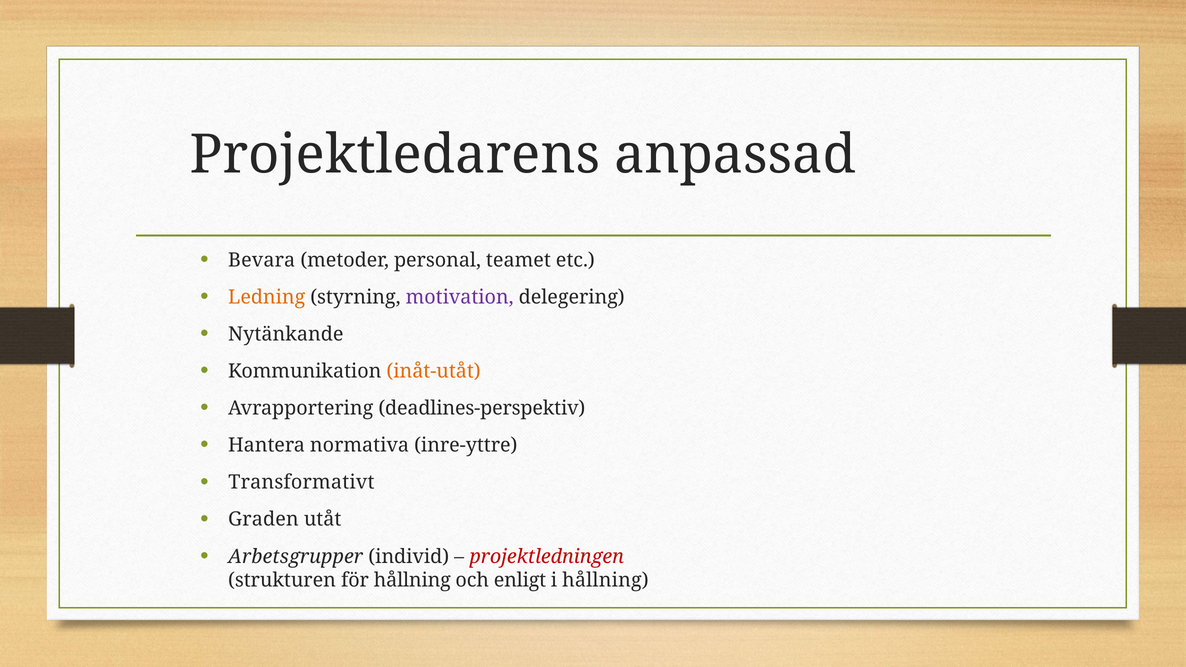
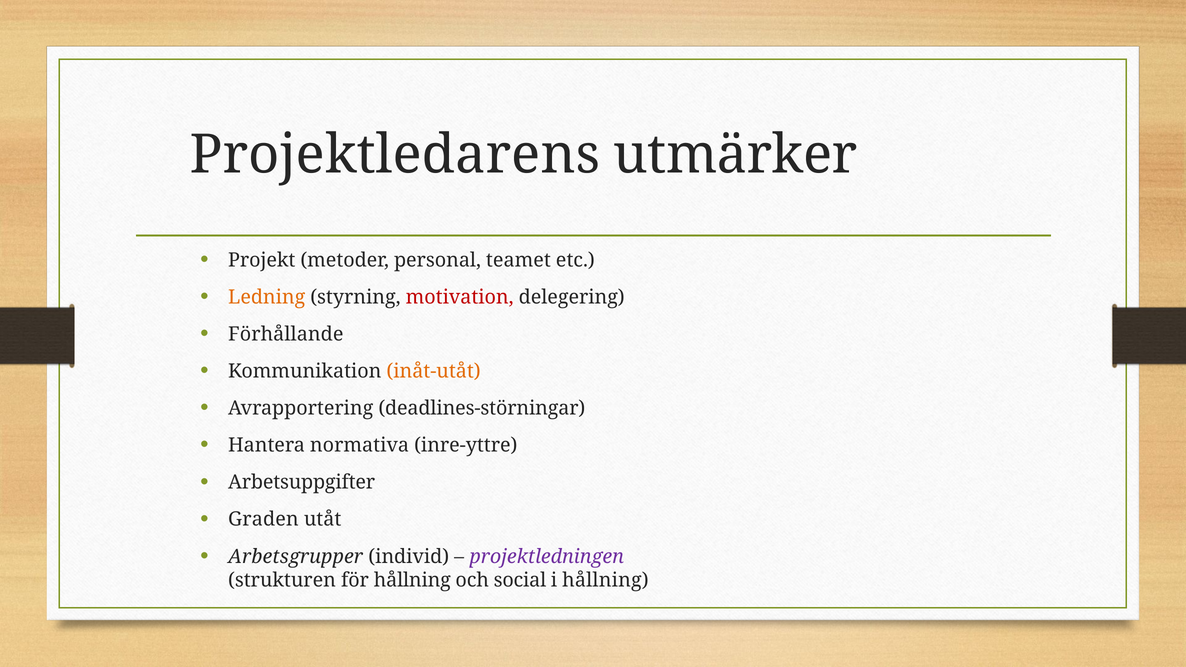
anpassad: anpassad -> utmärker (735, 155)
Bevara: Bevara -> Projekt (262, 260)
motivation colour: purple -> red (460, 297)
Nytänkande: Nytänkande -> Förhållande (286, 334)
deadlines-perspektiv: deadlines-perspektiv -> deadlines-störningar (482, 408)
Transformativt: Transformativt -> Arbetsuppgifter (302, 482)
projektledningen colour: red -> purple (547, 557)
enligt: enligt -> social (520, 580)
